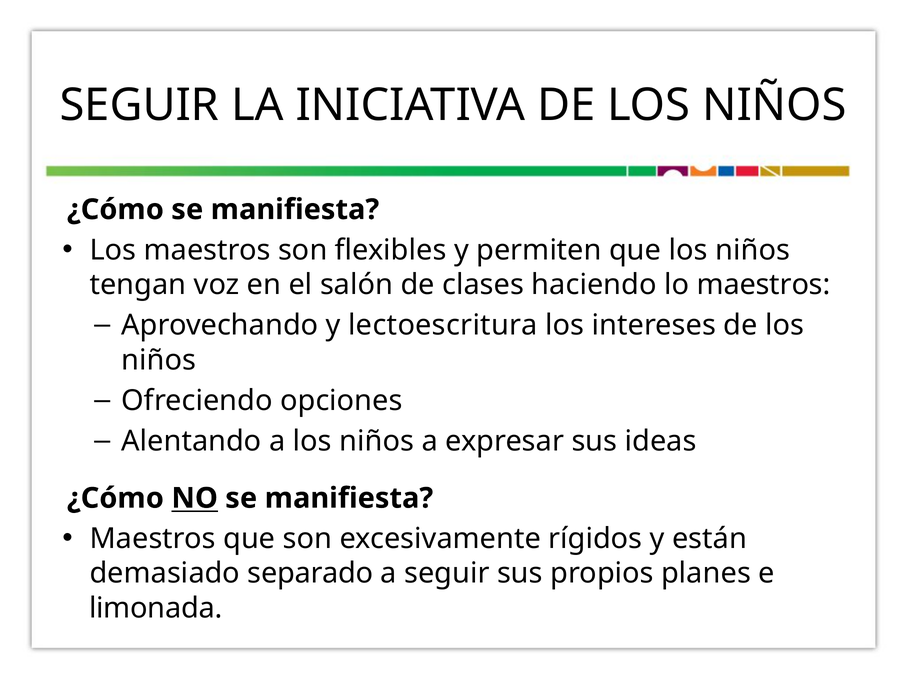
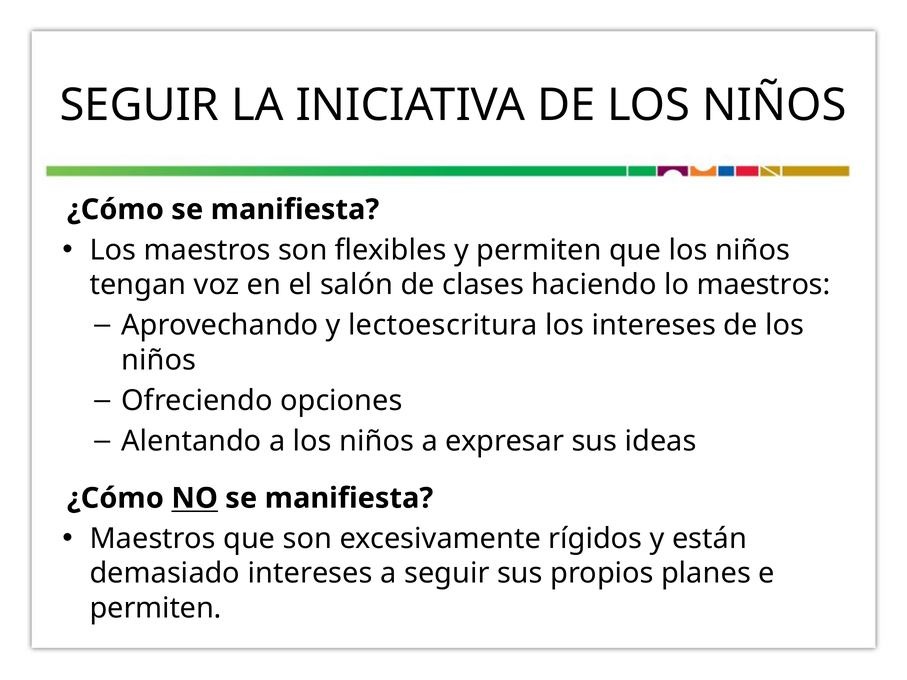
demasiado separado: separado -> intereses (310, 574)
limonada: limonada -> permiten (156, 608)
